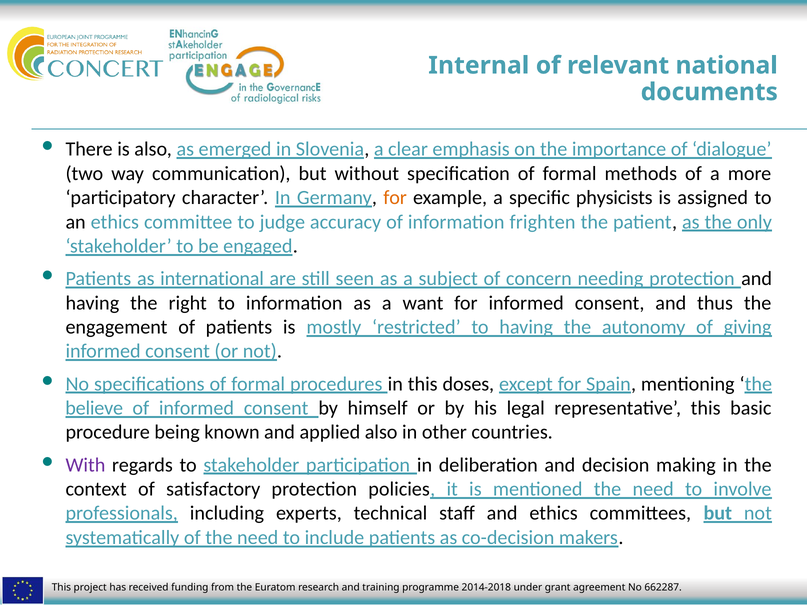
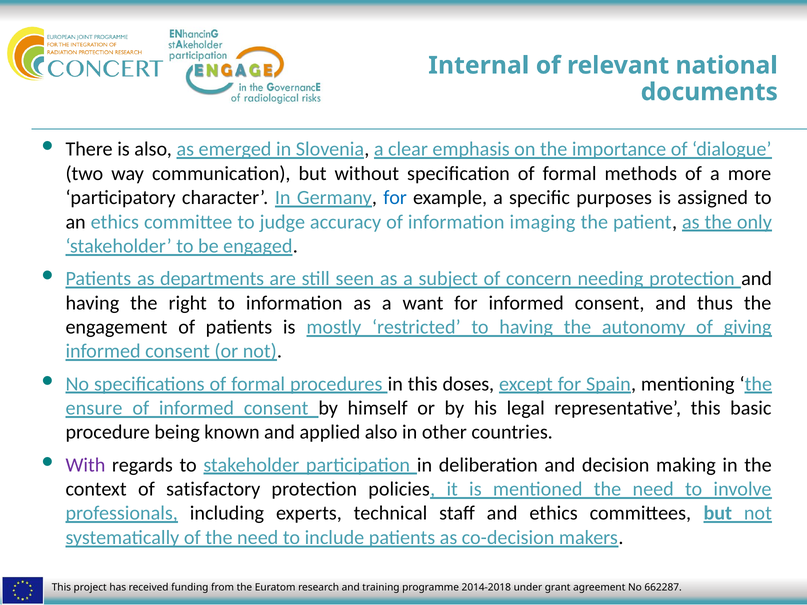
for colour: orange -> blue (395, 198)
physicists: physicists -> purposes (614, 198)
frighten: frighten -> imaging (542, 222)
international: international -> departments (212, 279)
believe: believe -> ensure (94, 408)
